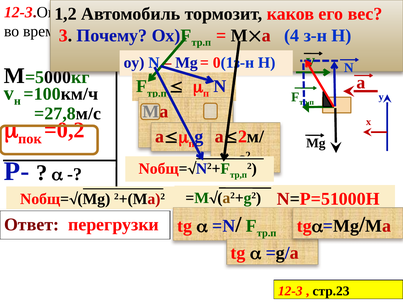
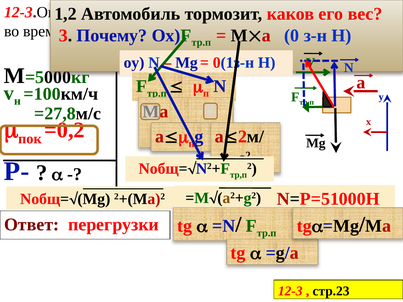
4: 4 -> 0 (292, 35)
